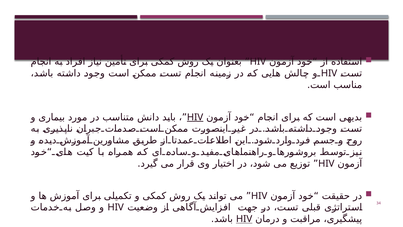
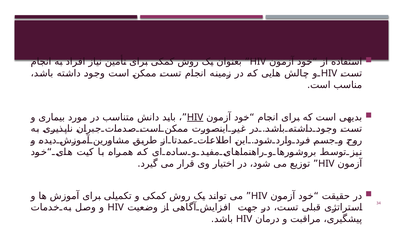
HIV underline: present -> none (244, 219)
